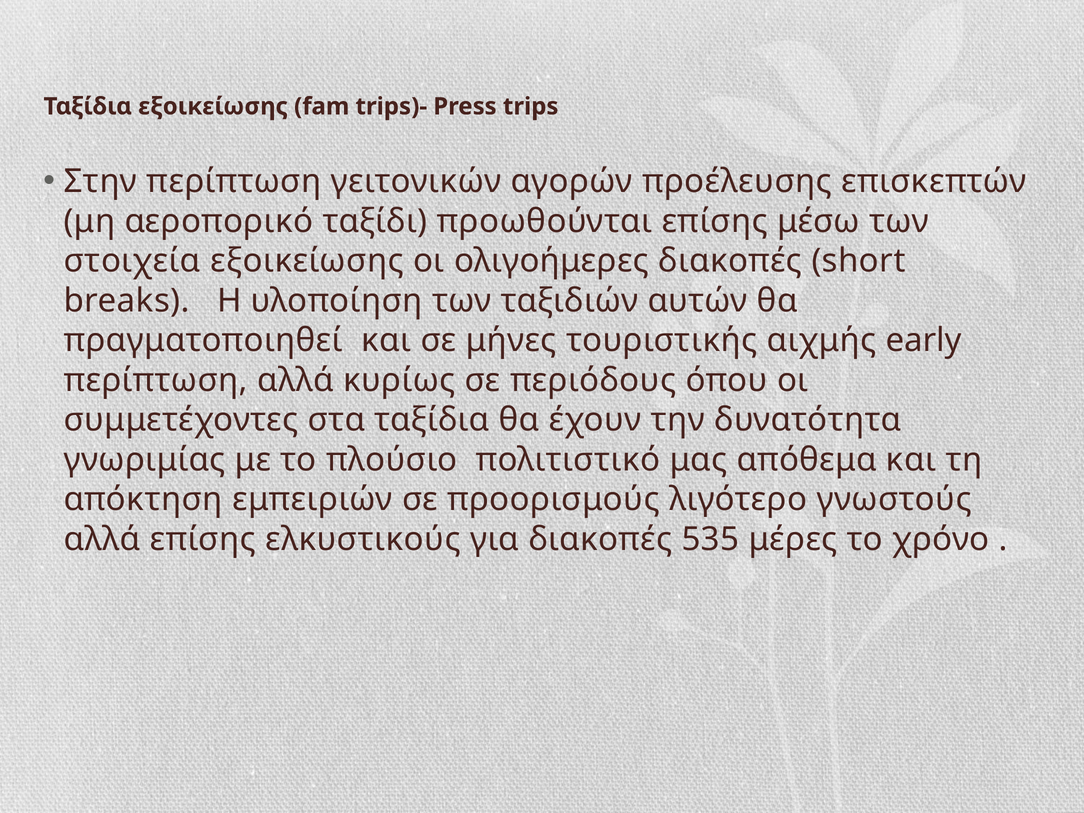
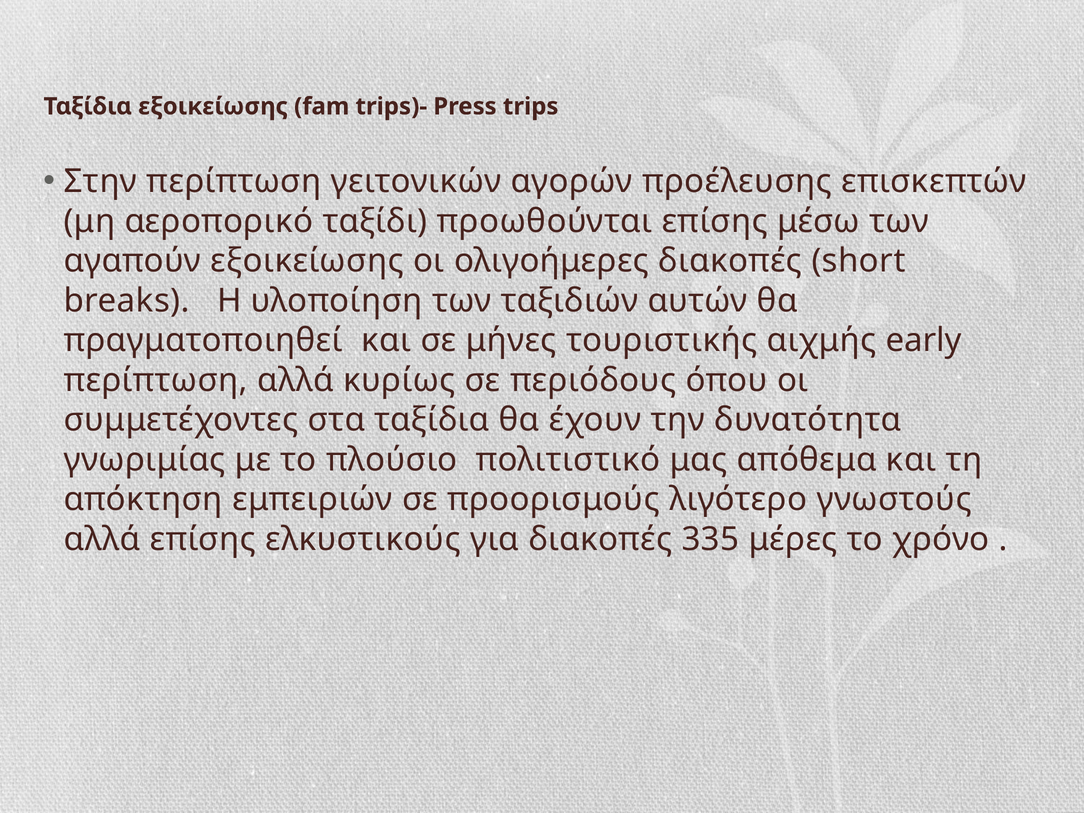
στοιχεία: στοιχεία -> αγαπούν (132, 261)
535: 535 -> 335 (710, 539)
